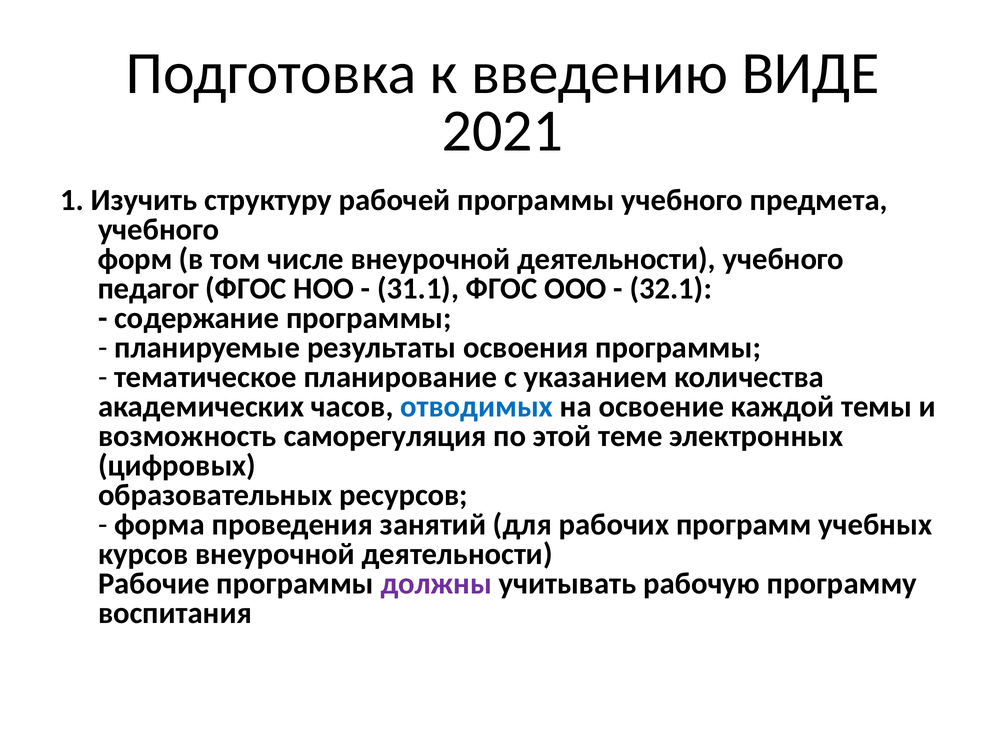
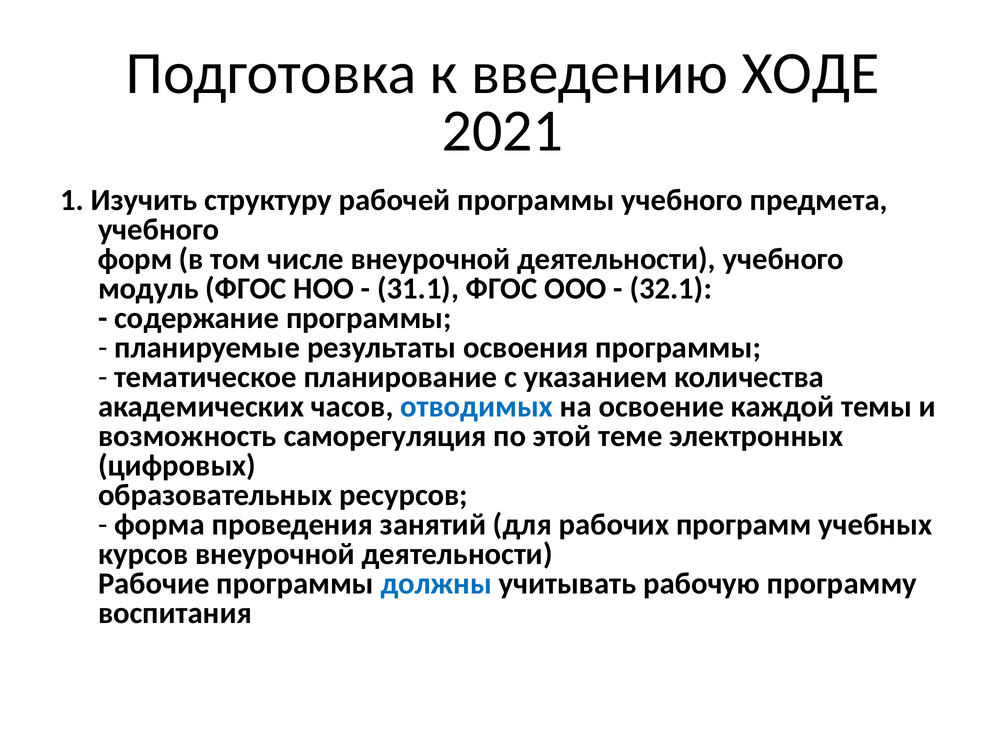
ВИДЕ: ВИДЕ -> ХОДЕ (810, 73)
педагог: педагог -> модуль (148, 289)
должны colour: purple -> blue (436, 583)
